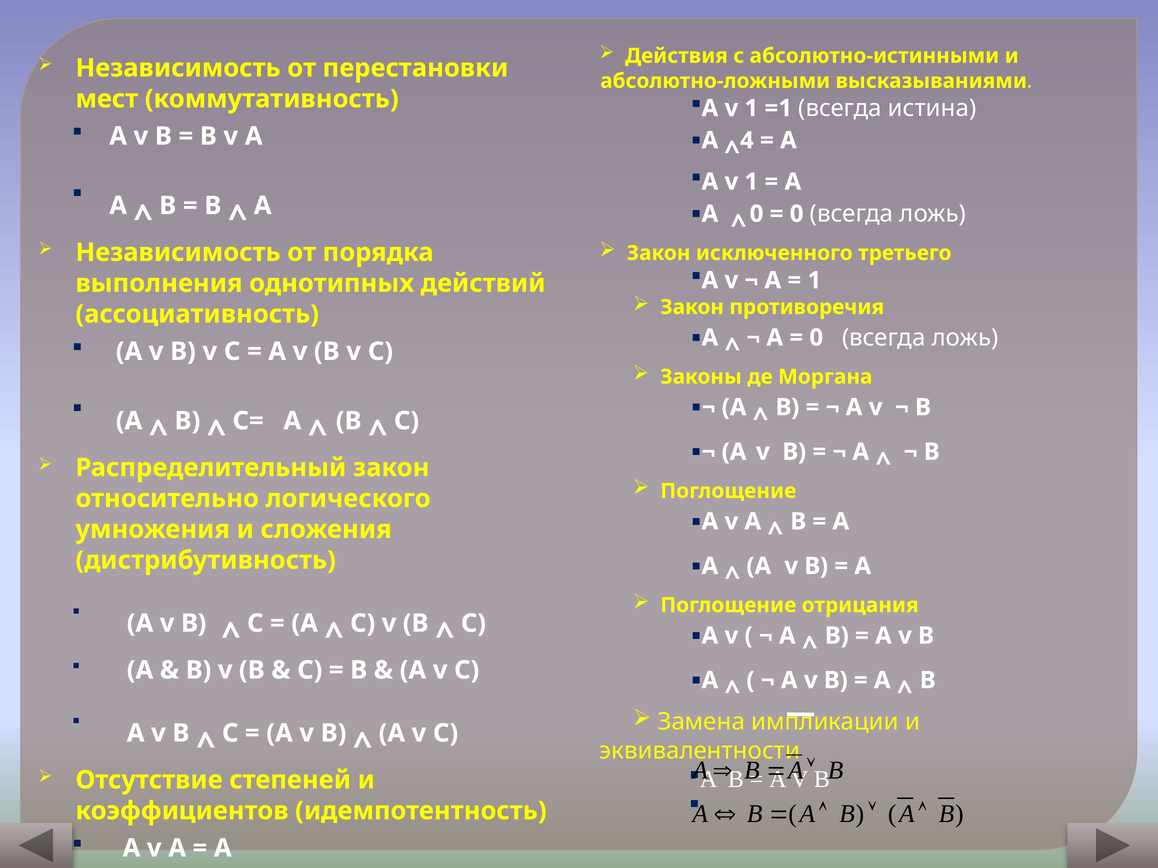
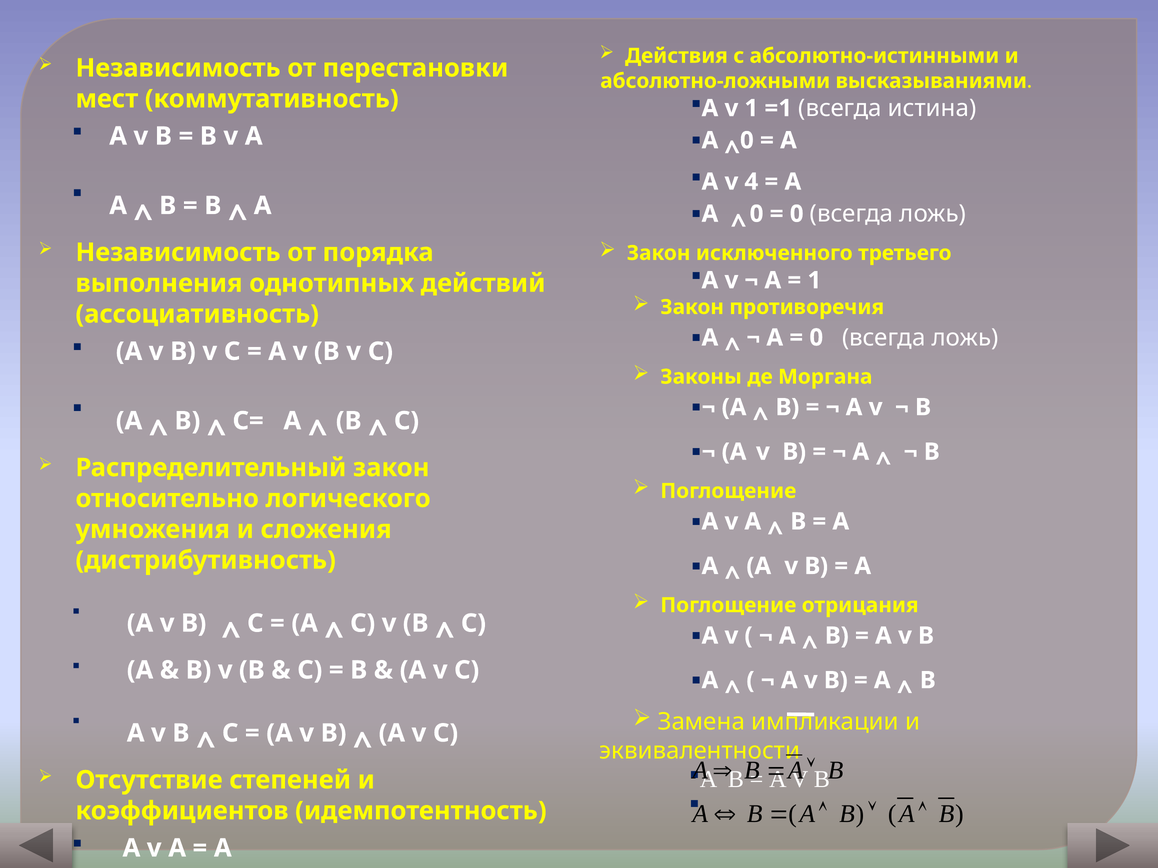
4: 4 -> 0 (747, 140)
1: 1 -> 4 (751, 182)
